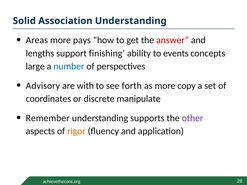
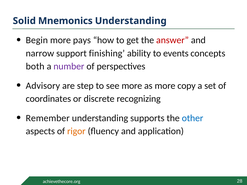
Association: Association -> Mnemonics (65, 21)
Areas: Areas -> Begin (37, 40)
lengths: lengths -> narrow (40, 53)
large: large -> both (35, 66)
number colour: blue -> purple (69, 66)
with: with -> step (85, 86)
see forth: forth -> more (132, 86)
manipulate: manipulate -> recognizing (139, 99)
other colour: purple -> blue (193, 118)
